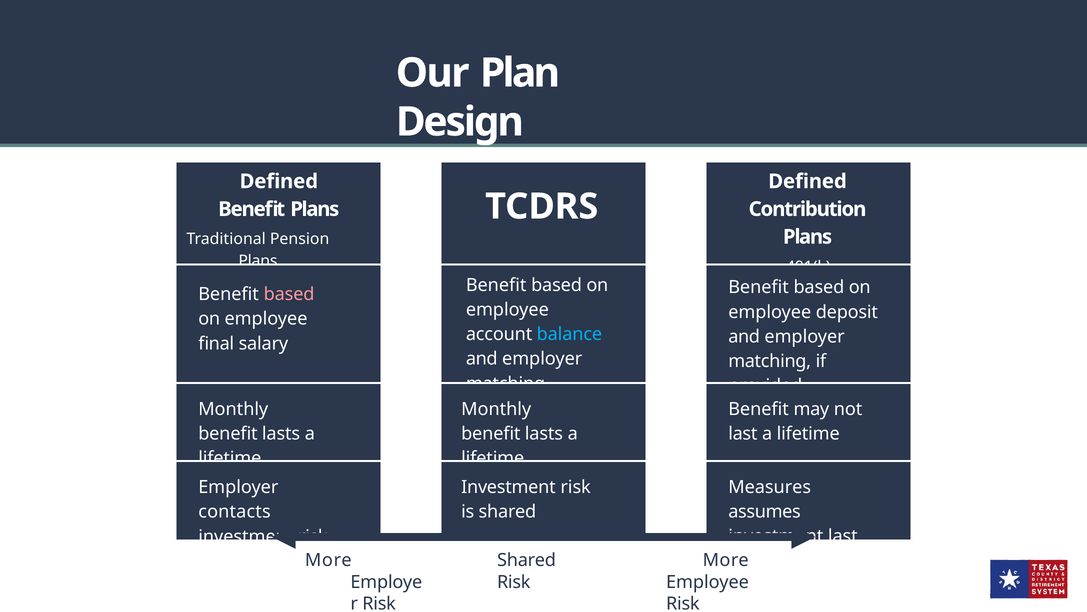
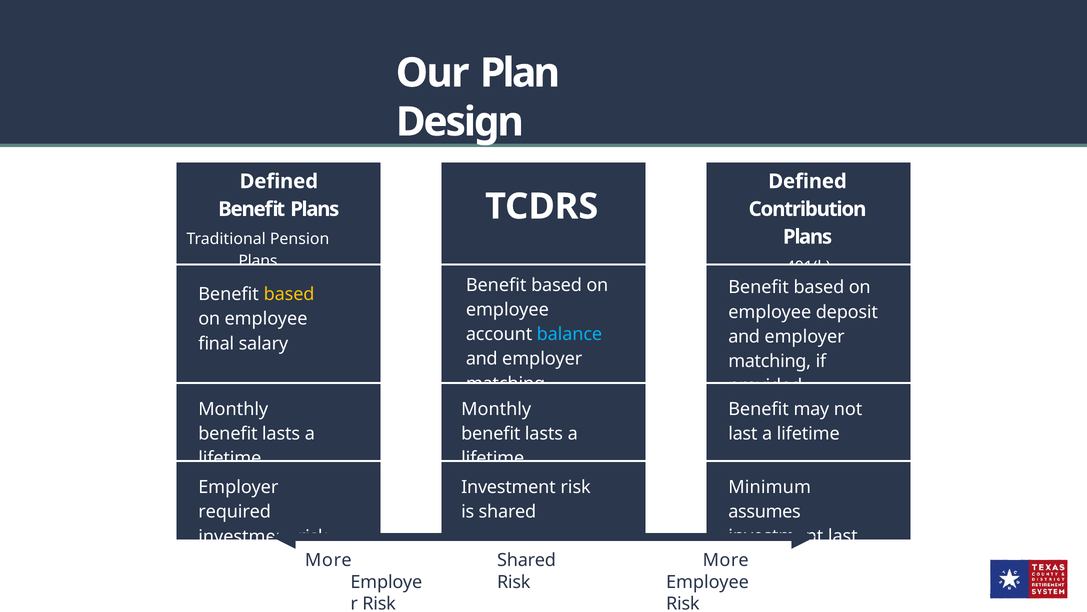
based colour: pink -> yellow (289, 294)
Measures: Measures -> Minimum (770, 487)
contacts: contacts -> required (235, 511)
